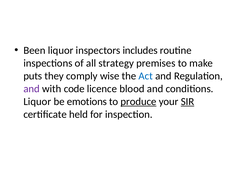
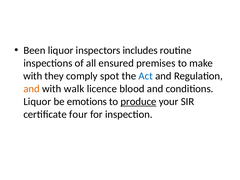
strategy: strategy -> ensured (116, 63)
puts: puts -> with (33, 76)
wise: wise -> spot (110, 76)
and colour: purple -> orange (32, 89)
code: code -> walk (74, 89)
SIR underline: present -> none (188, 102)
held: held -> four (78, 114)
